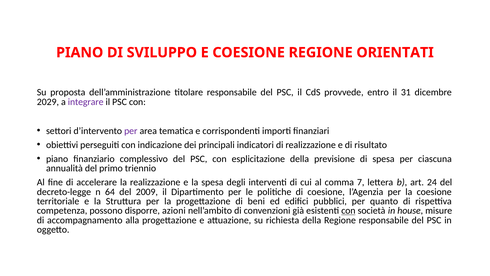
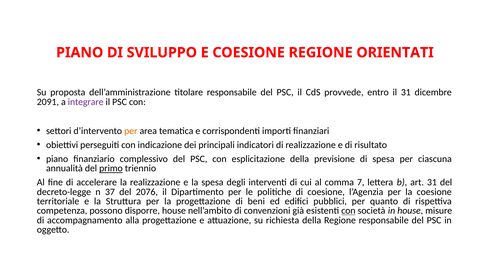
2029: 2029 -> 2091 (48, 102)
per colour: purple -> orange (131, 131)
primo underline: none -> present (111, 168)
art 24: 24 -> 31 (432, 182)
64: 64 -> 37 (110, 192)
2009: 2009 -> 2076 (147, 192)
disporre azioni: azioni -> house (174, 210)
